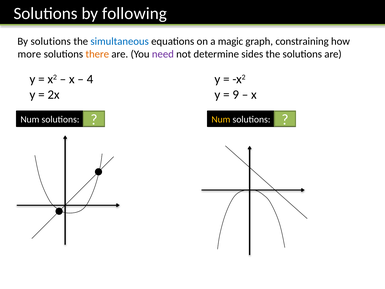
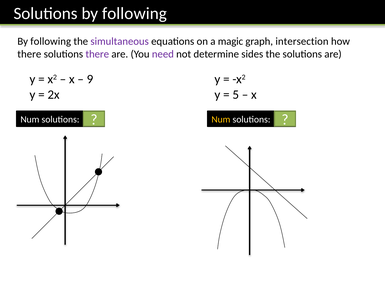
solutions: solutions -> following (51, 41)
simultaneous colour: blue -> purple (120, 41)
constraining: constraining -> intersection (302, 41)
more: more -> there (29, 54)
there colour: orange -> purple (97, 54)
4: 4 -> 9 (90, 79)
9: 9 -> 5 (236, 94)
